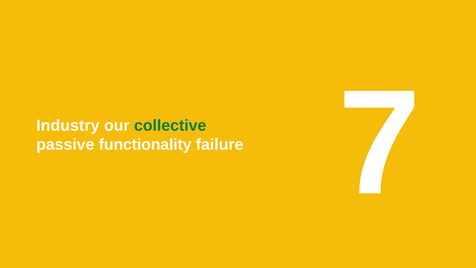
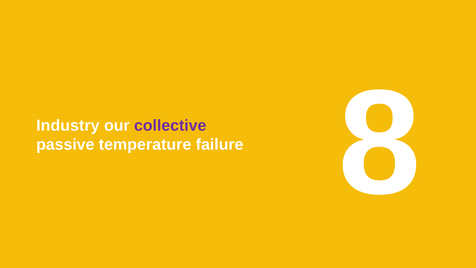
collective colour: green -> purple (170, 125)
functionality: functionality -> temperature (145, 144)
7: 7 -> 8 (380, 144)
